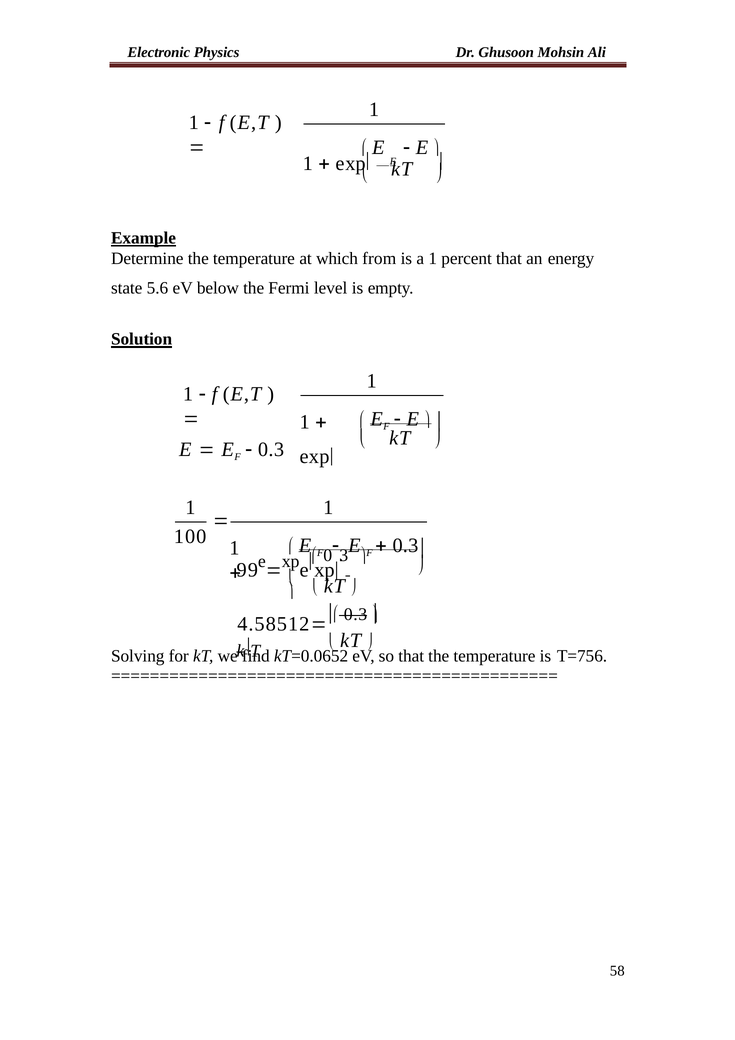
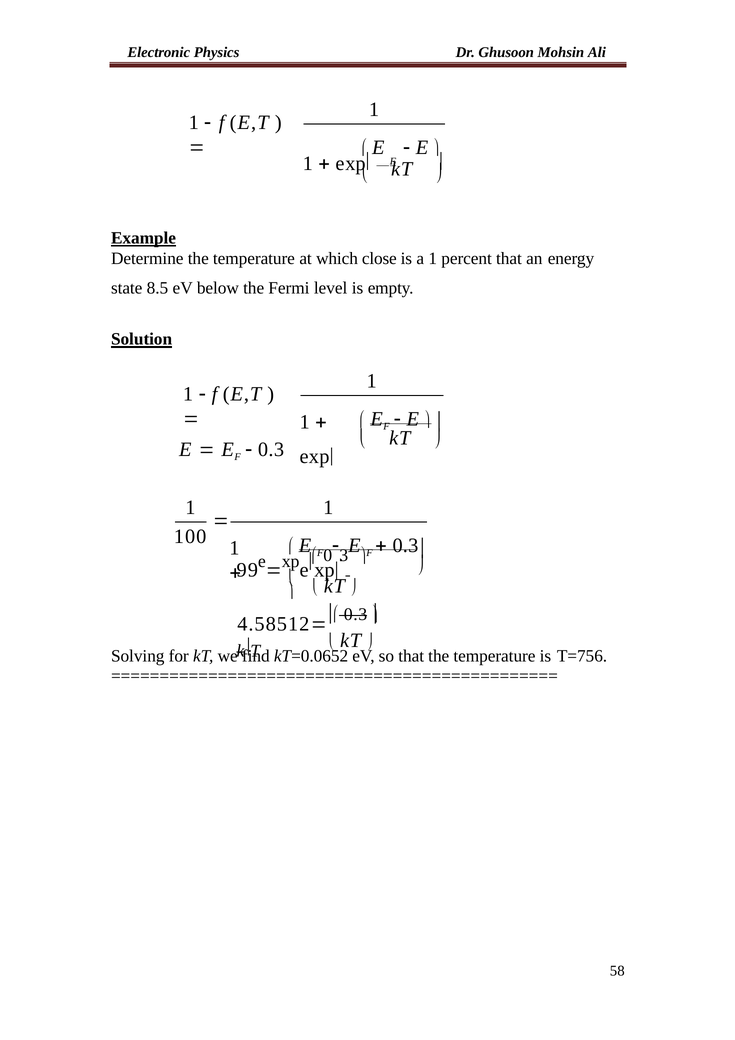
from: from -> close (379, 258)
5.6: 5.6 -> 8.5 (157, 288)
